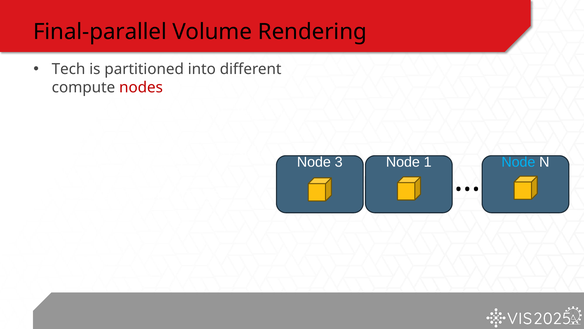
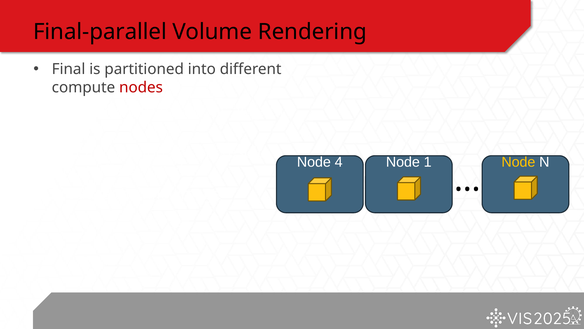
Tech: Tech -> Final (69, 69)
3: 3 -> 4 (339, 162)
Node colour: light blue -> yellow (518, 162)
